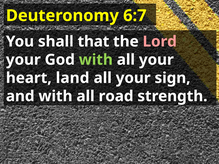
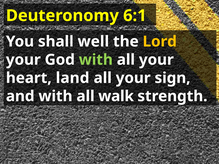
6:7: 6:7 -> 6:1 (135, 16)
that: that -> well (93, 42)
Lord colour: pink -> yellow (160, 42)
road: road -> walk (116, 96)
